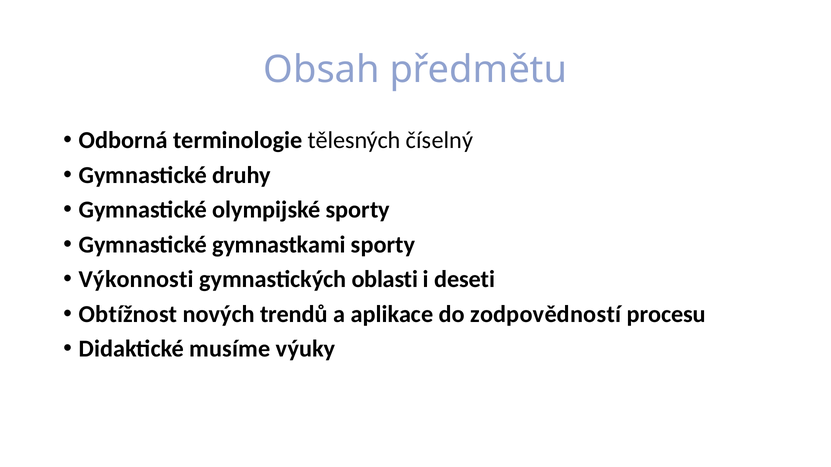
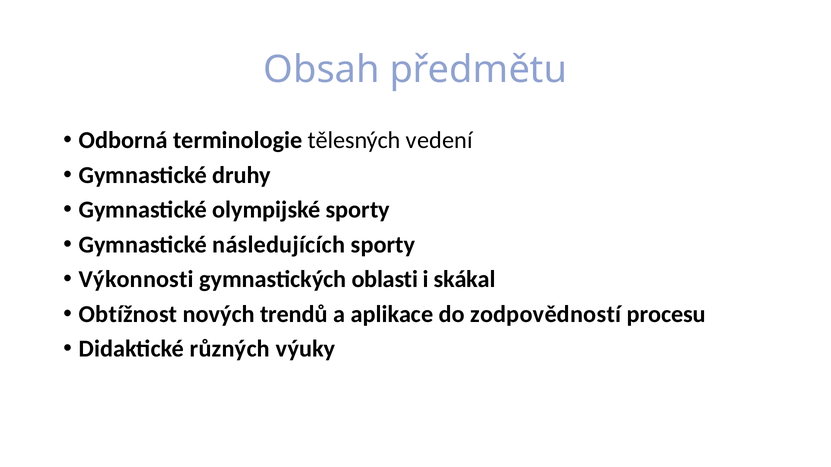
číselný: číselný -> vedení (439, 140)
gymnastkami: gymnastkami -> následujících (279, 245)
deseti: deseti -> skákal (465, 280)
musíme: musíme -> různých (230, 349)
